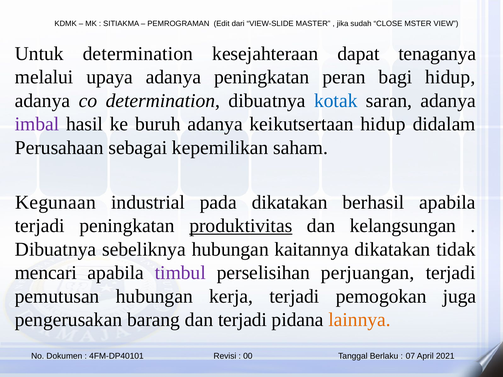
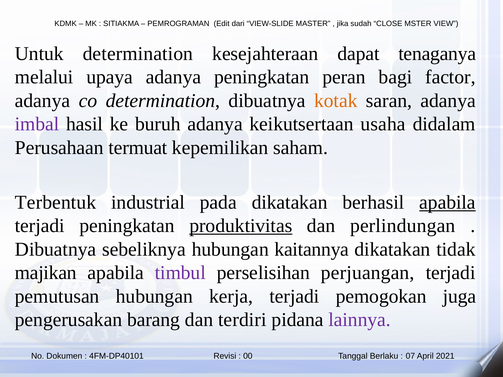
bagi hidup: hidup -> factor (450, 77)
kotak colour: blue -> orange (336, 101)
keikutsertaan hidup: hidup -> usaha (383, 124)
sebagai: sebagai -> termuat (138, 148)
Kegunaan: Kegunaan -> Terbentuk (56, 202)
apabila underline: none -> present (447, 202)
kelangsungan: kelangsungan -> perlindungan (403, 226)
mencari: mencari -> majikan (46, 273)
dan terjadi: terjadi -> terdiri (242, 320)
lainnya colour: orange -> purple (360, 320)
